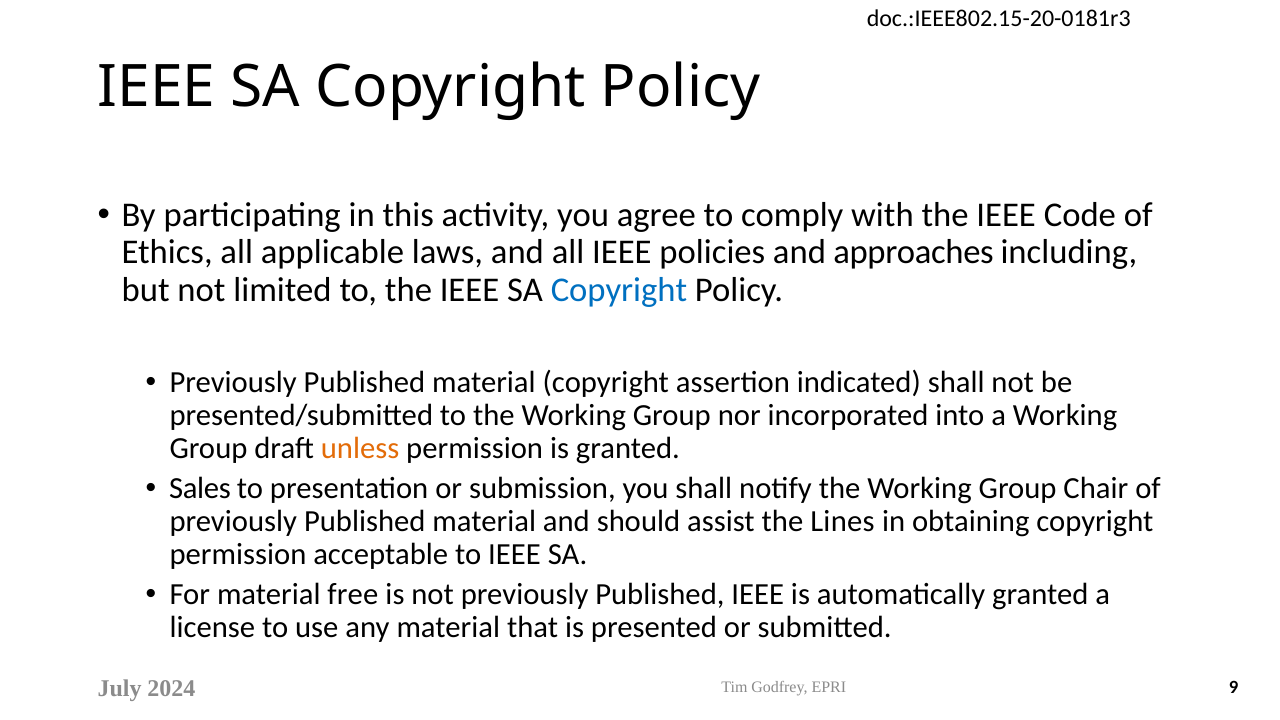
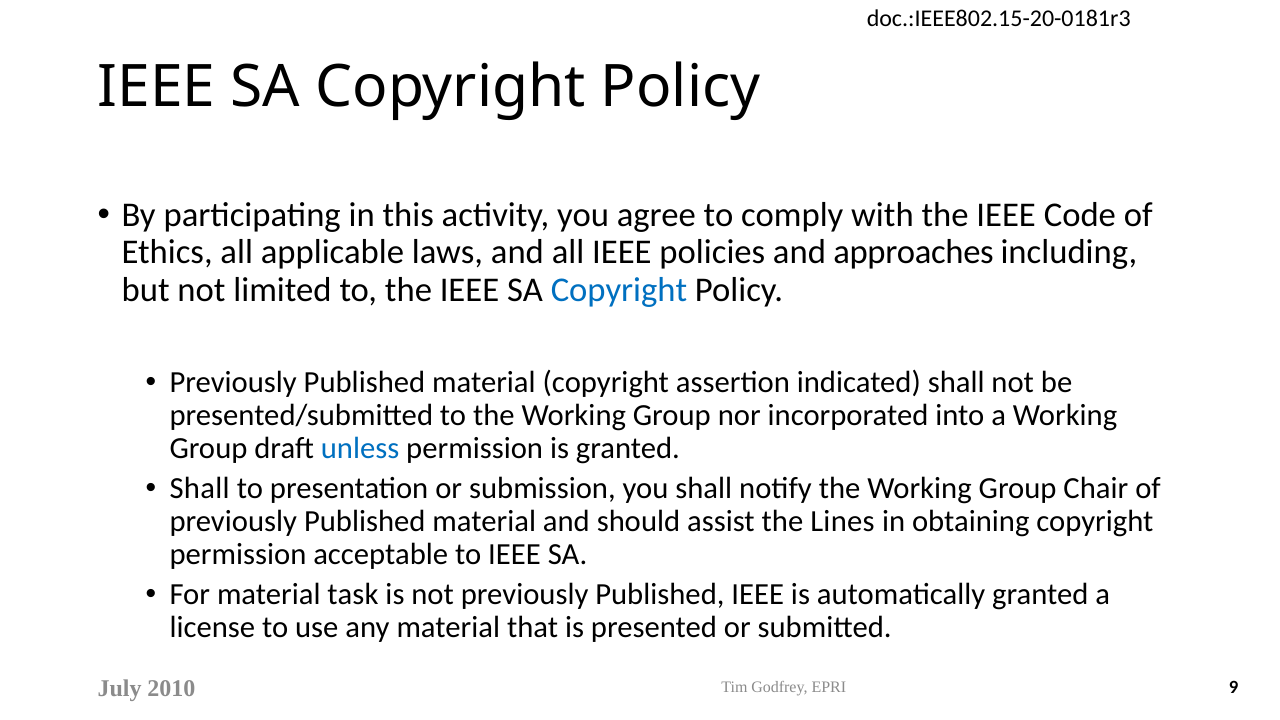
unless colour: orange -> blue (360, 449)
Sales: Sales -> Shall (200, 488)
free: free -> task (353, 594)
2024: 2024 -> 2010 (171, 688)
